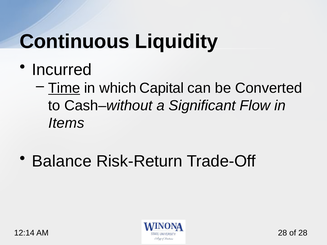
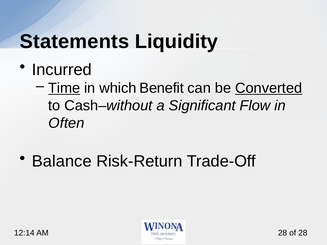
Continuous: Continuous -> Statements (74, 42)
Capital: Capital -> Benefit (162, 88)
Converted underline: none -> present (269, 88)
Items: Items -> Often (66, 123)
